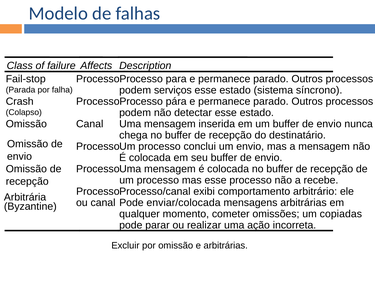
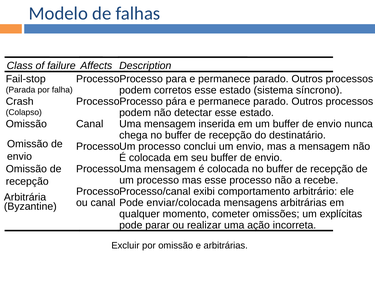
serviços: serviços -> corretos (173, 90)
copiadas: copiadas -> explícitas (341, 214)
